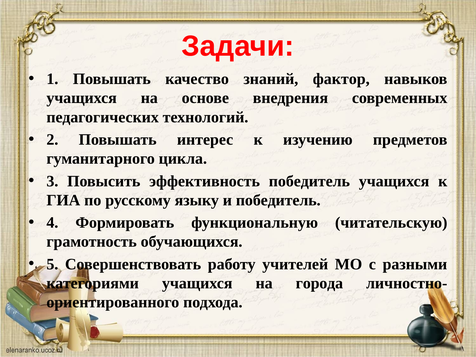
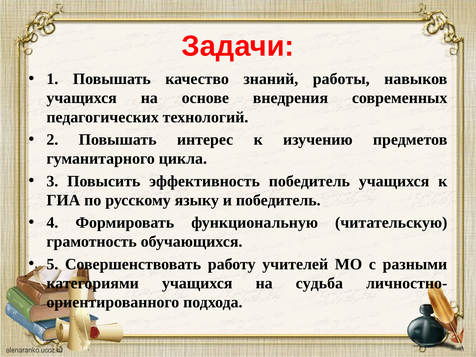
фактор: фактор -> работы (341, 79)
города: города -> судьба (319, 283)
